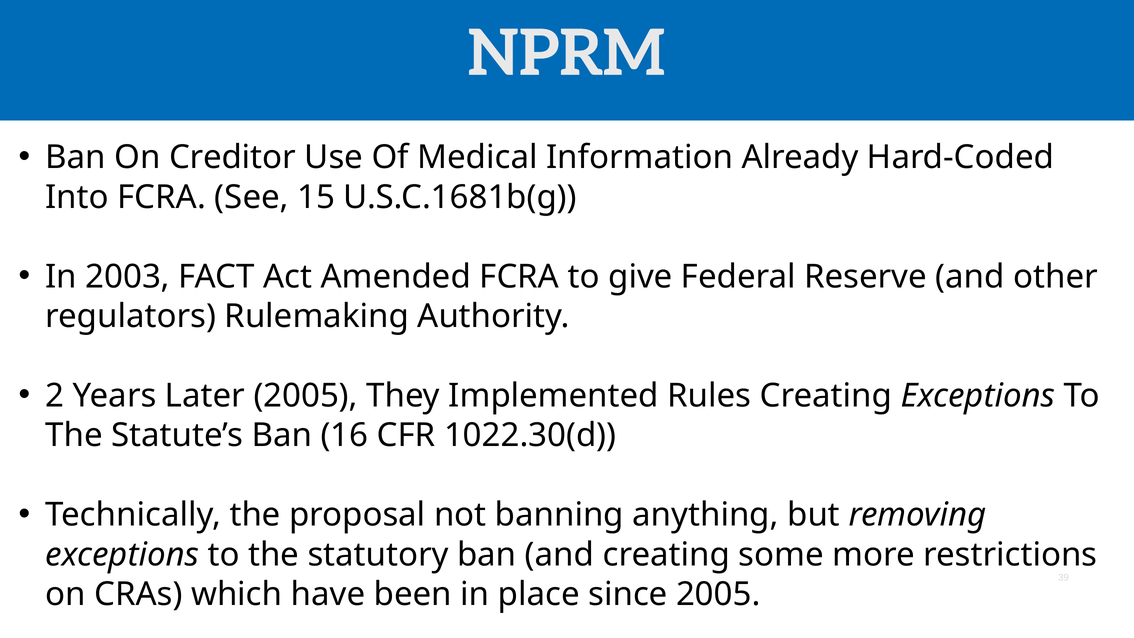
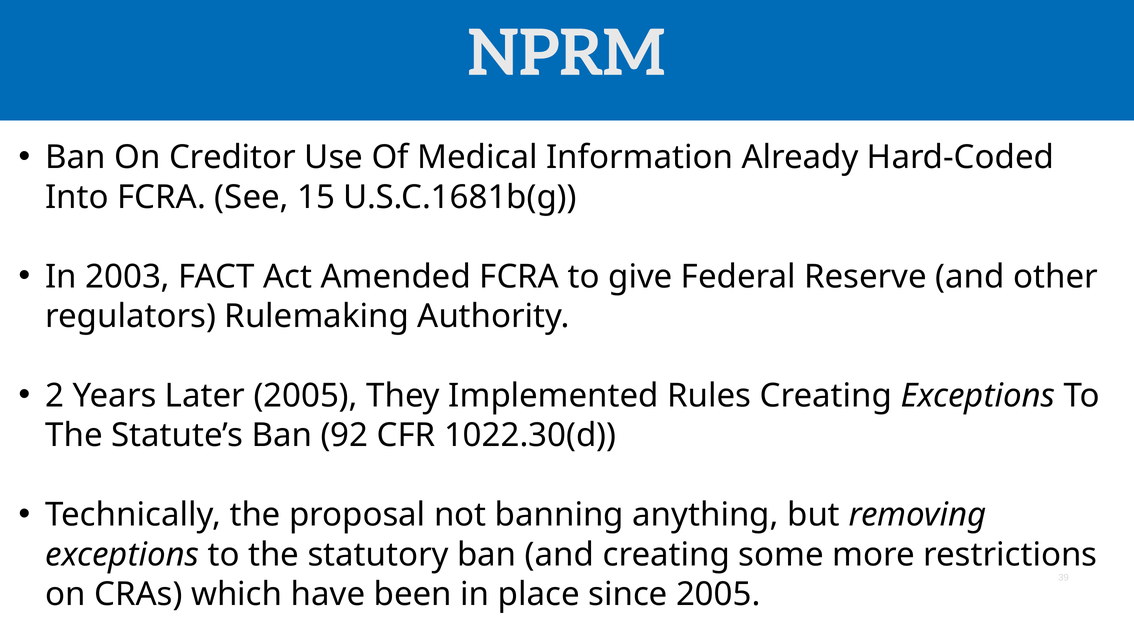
16: 16 -> 92 (344, 435)
